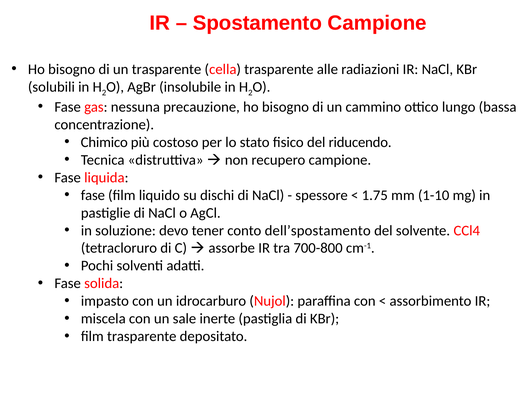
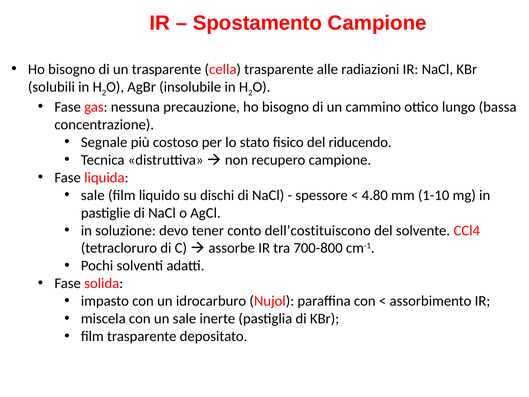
Chimico: Chimico -> Segnale (104, 142)
fase: fase -> sale (93, 195)
1.75: 1.75 -> 4.80 (375, 195)
dell’spostamento: dell’spostamento -> dell’costituiscono (318, 230)
